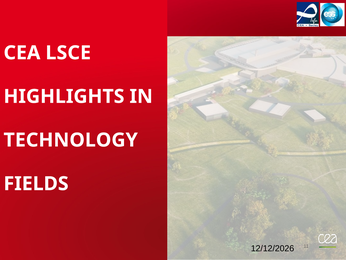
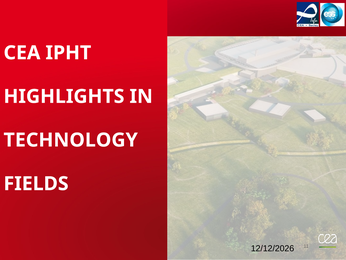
LSCE: LSCE -> IPHT (68, 53)
